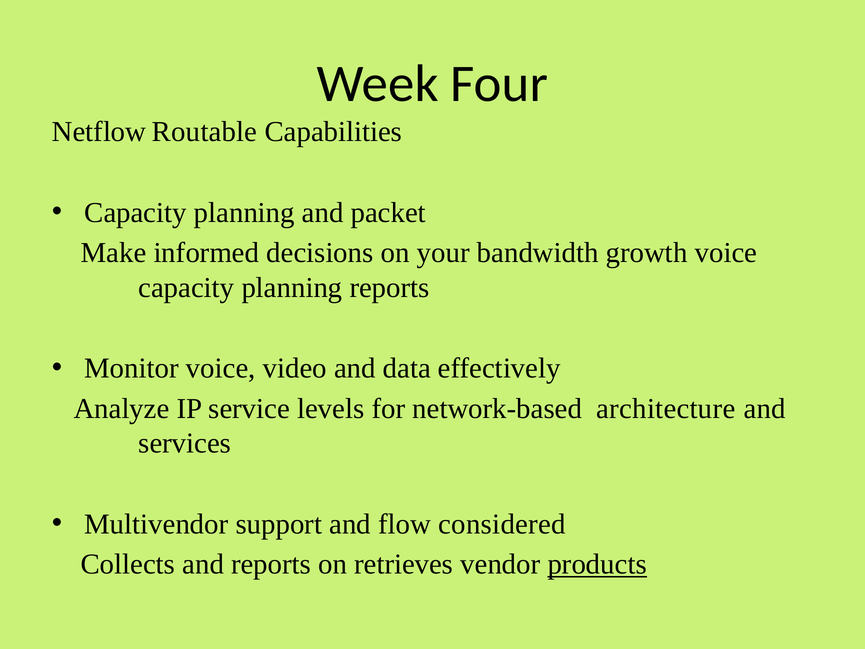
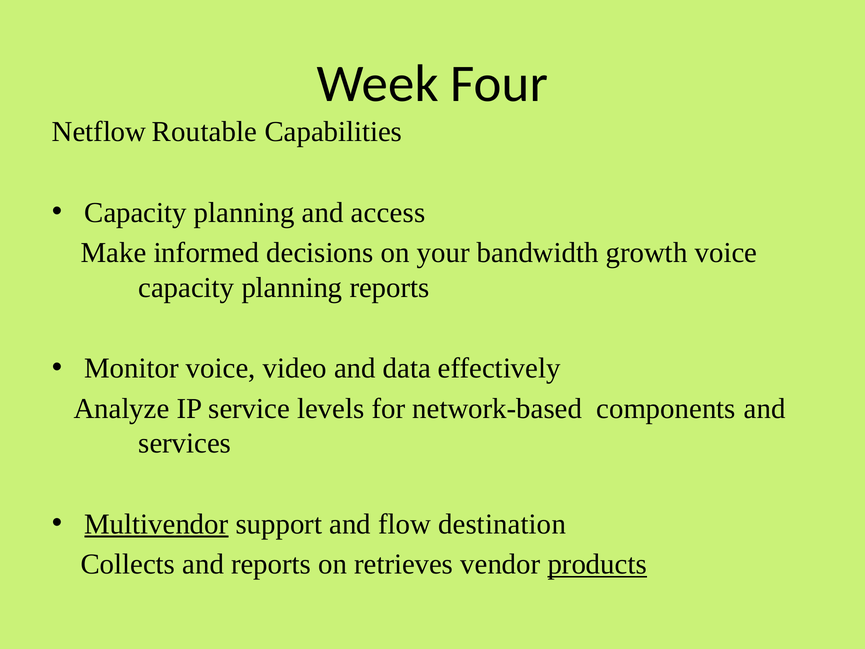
packet: packet -> access (388, 212)
architecture: architecture -> components (666, 409)
Multivendor underline: none -> present (156, 524)
considered: considered -> destination (502, 524)
